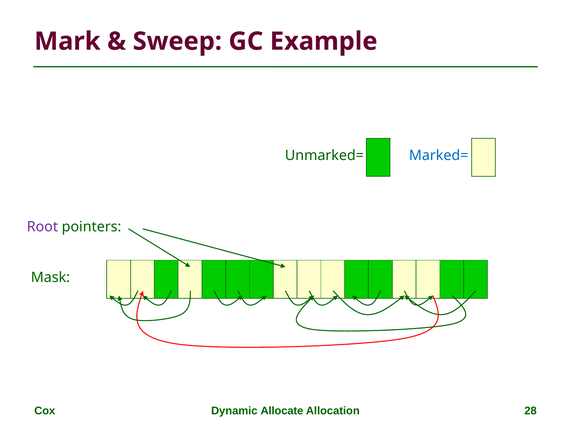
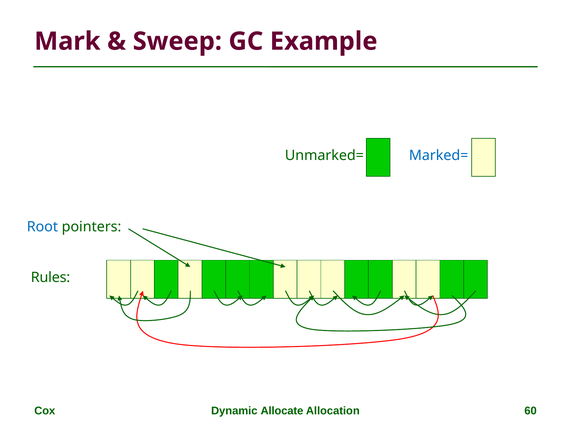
Root colour: purple -> blue (42, 226)
Mask: Mask -> Rules (51, 277)
28: 28 -> 60 (531, 410)
